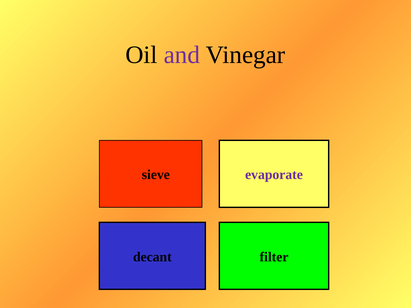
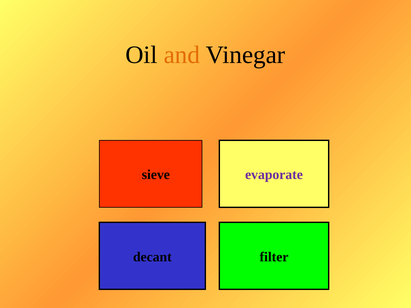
and colour: purple -> orange (182, 55)
